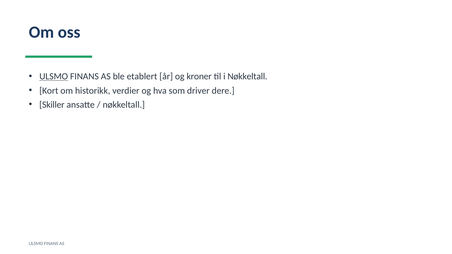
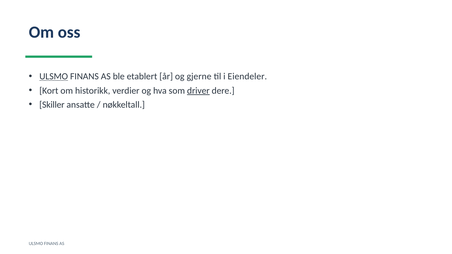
kroner: kroner -> gjerne (199, 77)
i Nøkkeltall: Nøkkeltall -> Eiendeler (247, 77)
driver underline: none -> present (198, 91)
